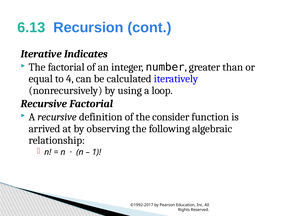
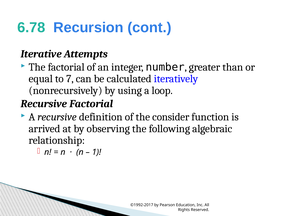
6.13: 6.13 -> 6.78 (31, 28)
Indicates: Indicates -> Attempts (86, 54)
4: 4 -> 7 (70, 79)
